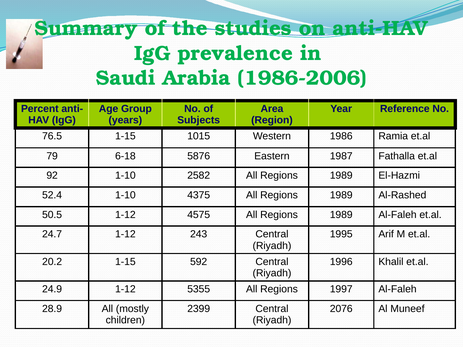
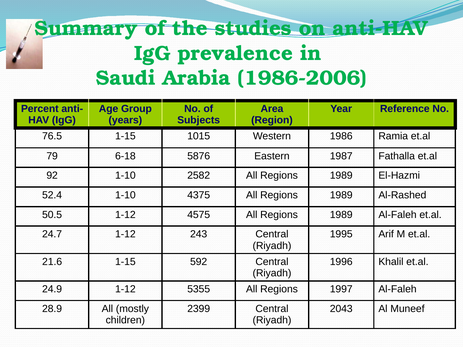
20.2: 20.2 -> 21.6 (52, 262)
2076: 2076 -> 2043 (341, 309)
